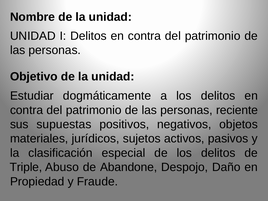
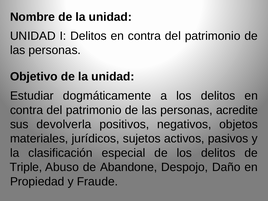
reciente: reciente -> acredite (237, 110)
supuestas: supuestas -> devolverla (64, 124)
